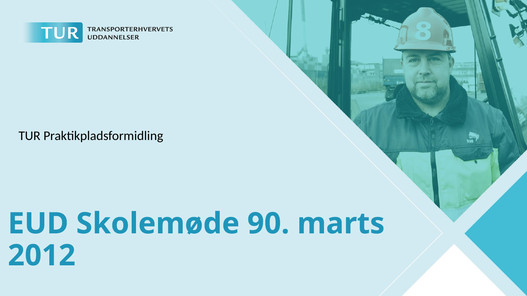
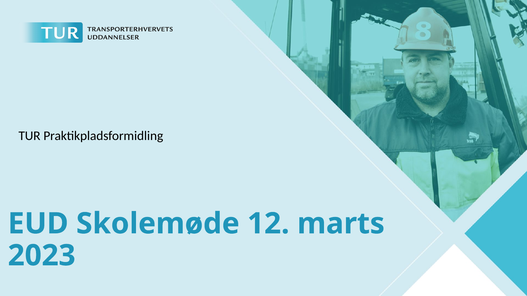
90: 90 -> 12 (268, 224)
2012: 2012 -> 2023 (42, 256)
